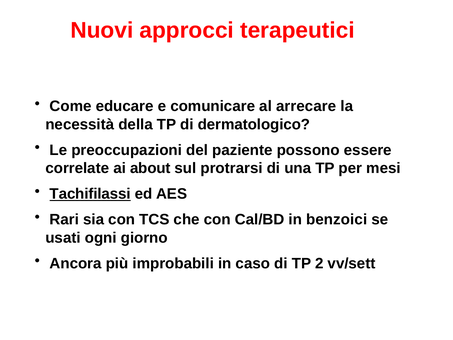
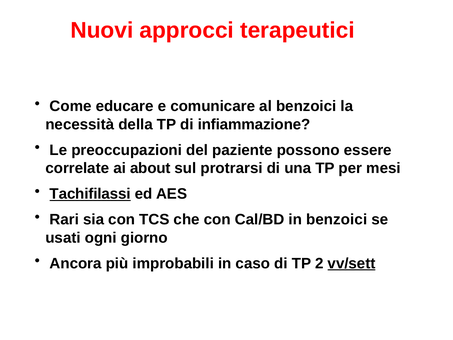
al arrecare: arrecare -> benzoici (306, 106)
dermatologico: dermatologico -> infiammazione (254, 124)
vv/sett underline: none -> present (352, 263)
